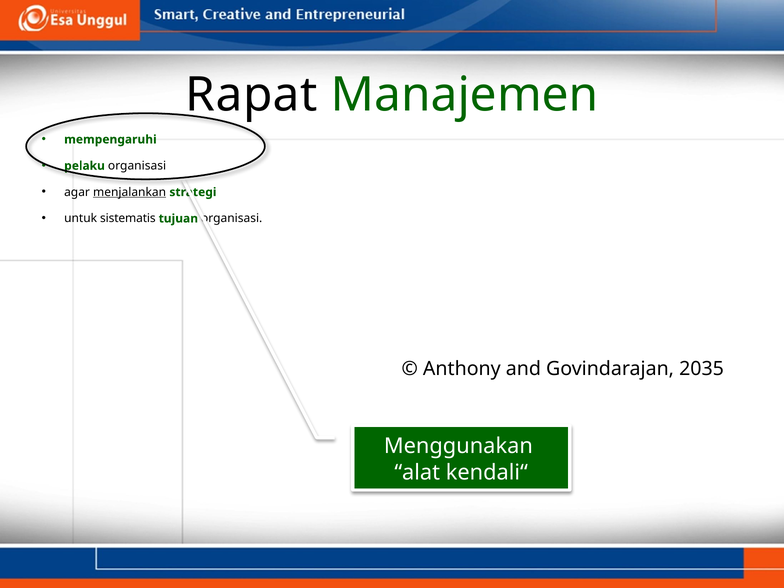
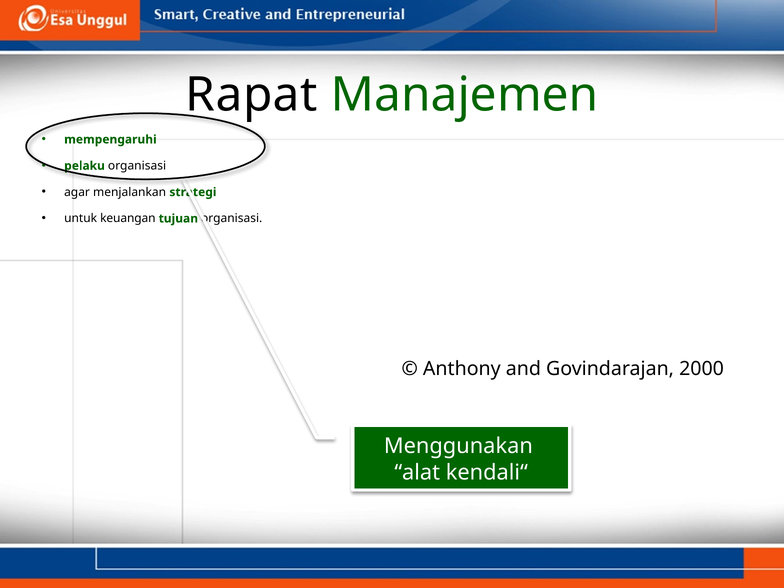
menjalankan underline: present -> none (130, 192)
sistematis: sistematis -> keuangan (128, 219)
2035: 2035 -> 2000 (702, 369)
